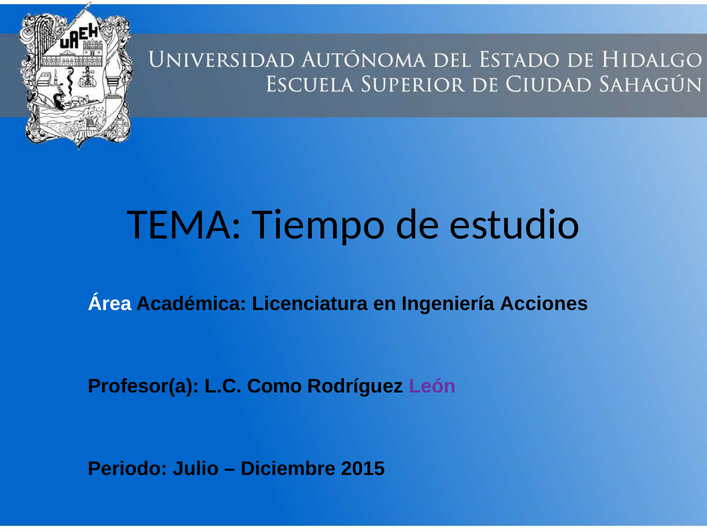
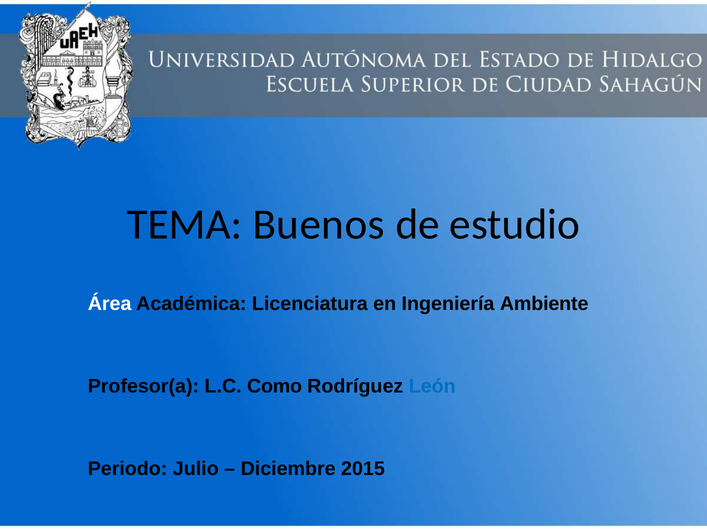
Tiempo: Tiempo -> Buenos (319, 225)
Acciones: Acciones -> Ambiente (544, 304)
León colour: purple -> blue (432, 387)
